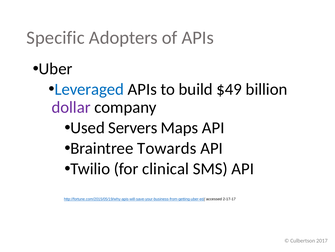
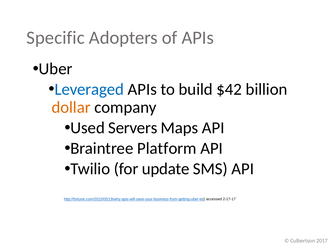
$49: $49 -> $42 (229, 89)
dollar colour: purple -> orange (71, 107)
Towards: Towards -> Platform (167, 148)
clinical: clinical -> update (166, 168)
